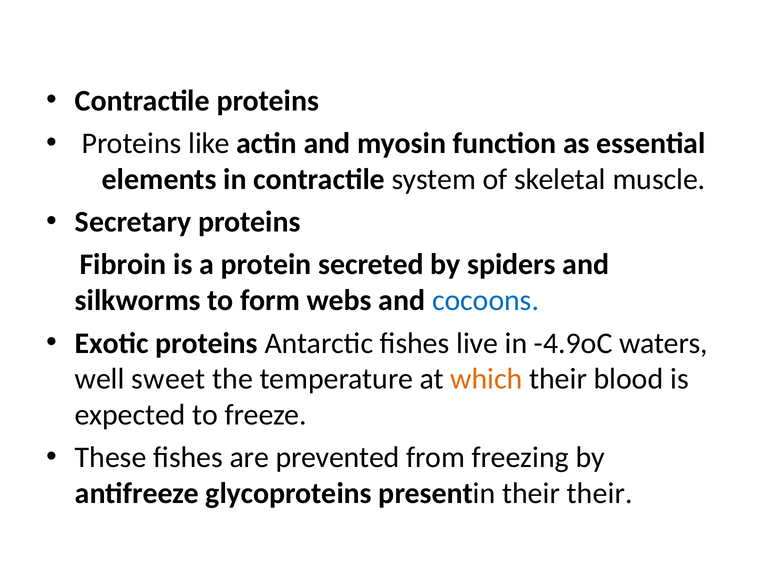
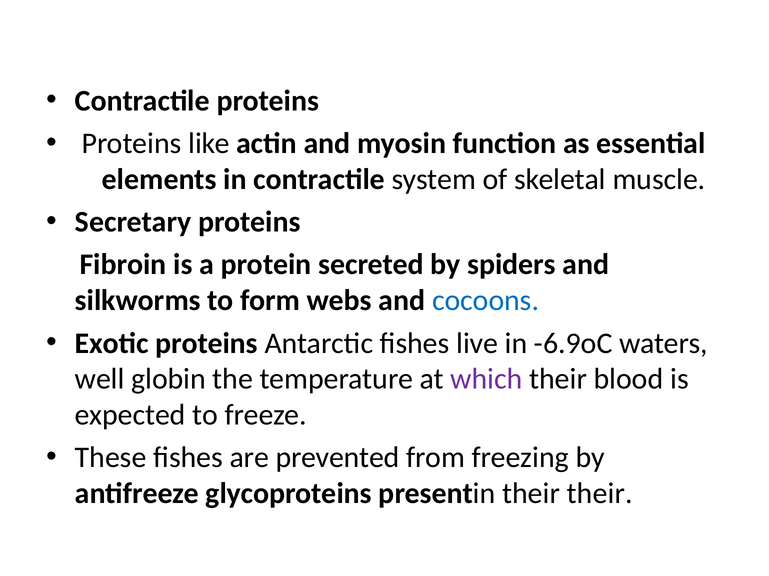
-4.9oC: -4.9oC -> -6.9oC (573, 344)
sweet: sweet -> globin (169, 380)
which colour: orange -> purple (486, 380)
